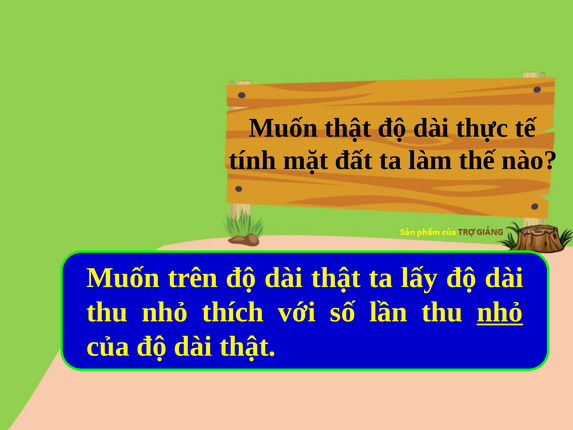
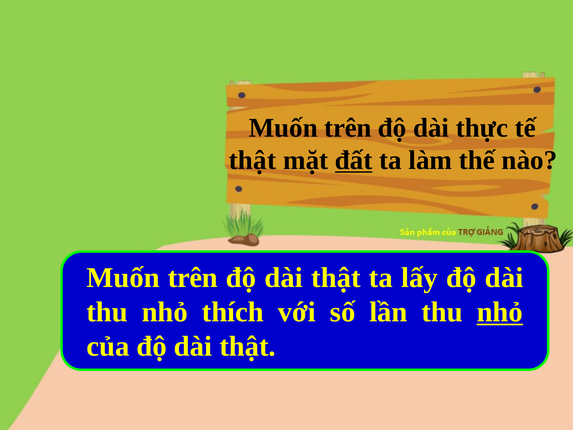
thật: thật -> trên (348, 128)
tính: tính -> thật (252, 160)
đất underline: none -> present (354, 160)
